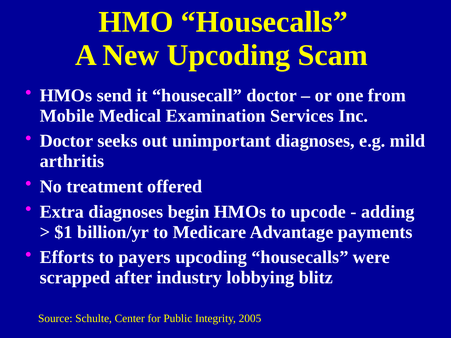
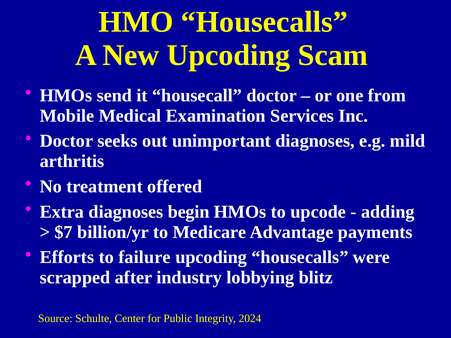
$1: $1 -> $7 (64, 232)
payers: payers -> failure (144, 257)
2005: 2005 -> 2024 (250, 319)
